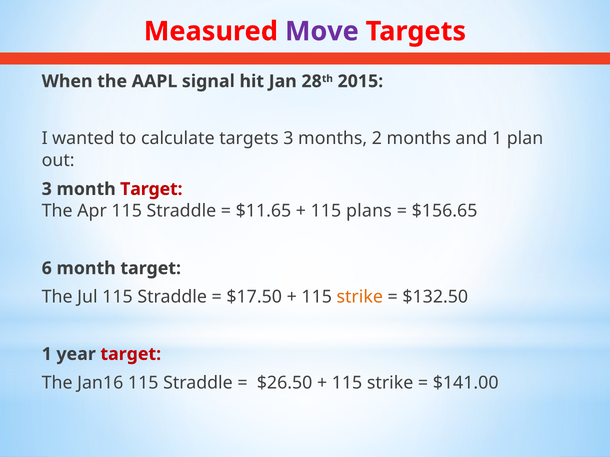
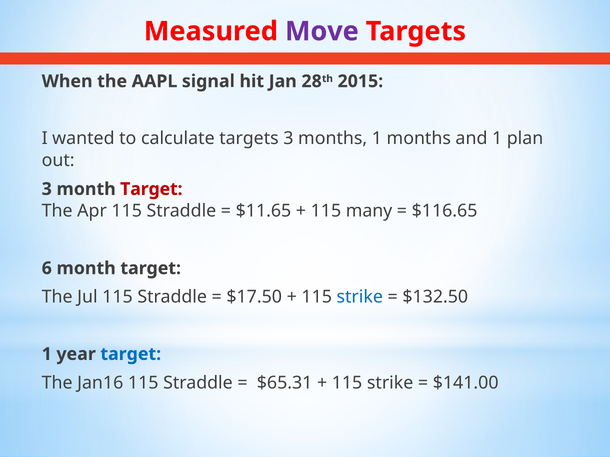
months 2: 2 -> 1 (377, 139)
plans: plans -> many (369, 211)
$156.65: $156.65 -> $116.65 (445, 211)
strike colour: orange -> blue (360, 297)
target colour: red -> blue (131, 354)
$26.50: $26.50 -> $65.31 (285, 383)
